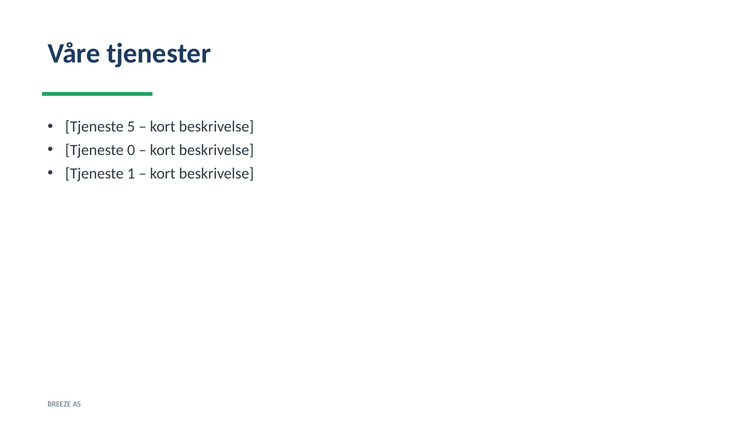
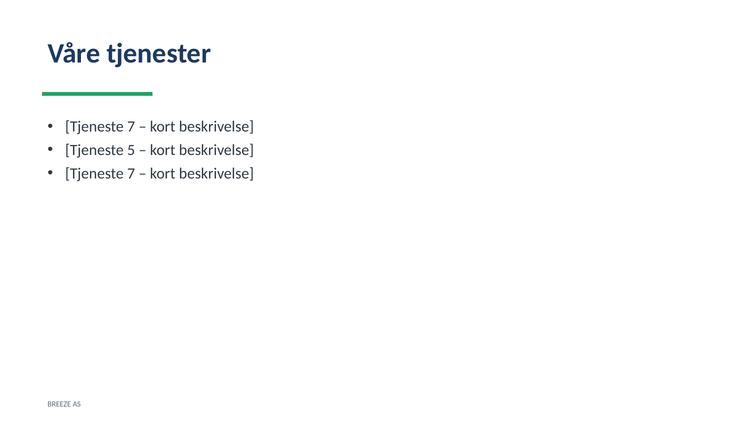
5: 5 -> 7 (131, 127)
0: 0 -> 5 (131, 150)
1: 1 -> 7 (131, 173)
